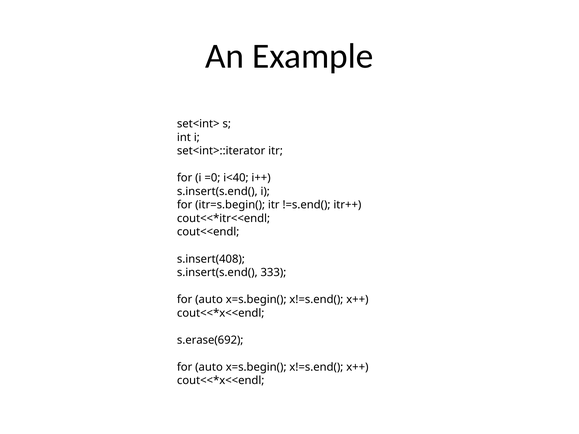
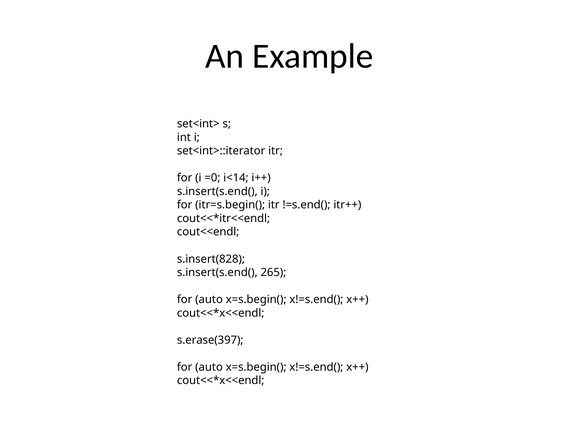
i<40: i<40 -> i<14 (236, 178)
s.insert(408: s.insert(408 -> s.insert(828 (211, 259)
333: 333 -> 265 (273, 273)
s.erase(692: s.erase(692 -> s.erase(397 (210, 340)
